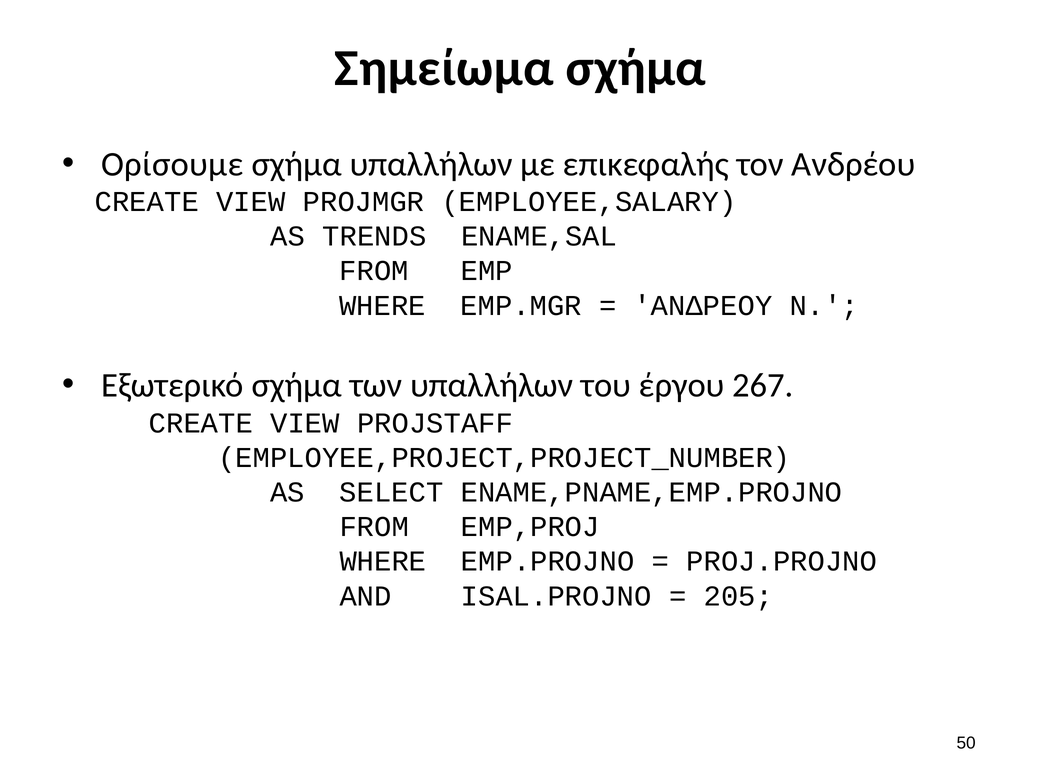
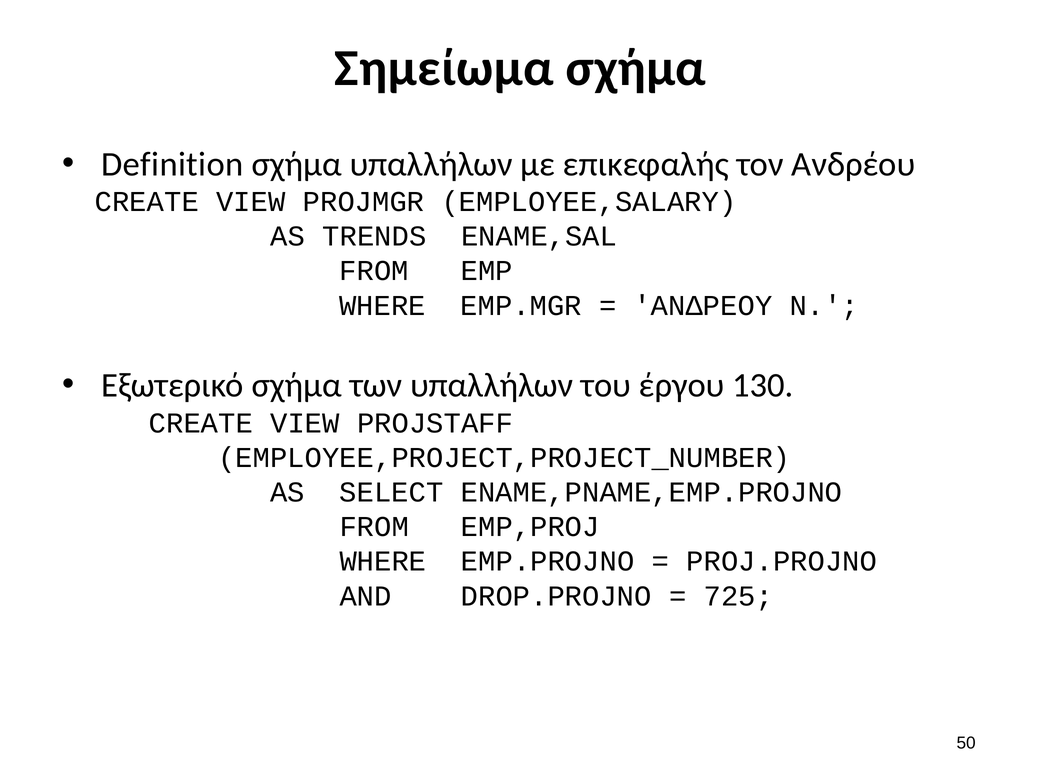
Ορίσουμε: Ορίσουμε -> Definition (172, 164)
267: 267 -> 130 (763, 386)
ΙSAL.PROJNO: ΙSAL.PROJNO -> DROP.PROJNO (556, 596)
205: 205 -> 725 (738, 596)
